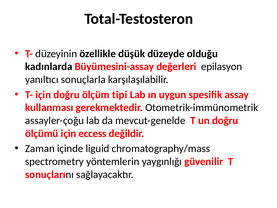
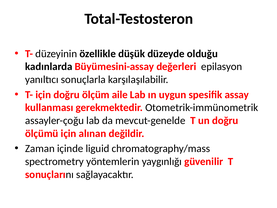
tipi: tipi -> aile (120, 95)
eccess: eccess -> alınan (92, 133)
